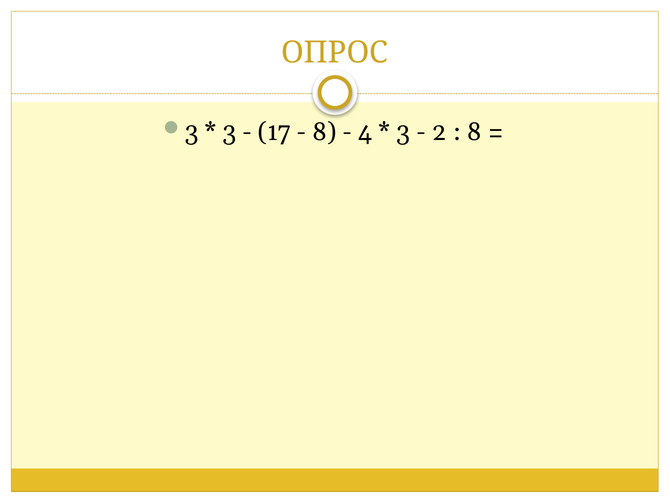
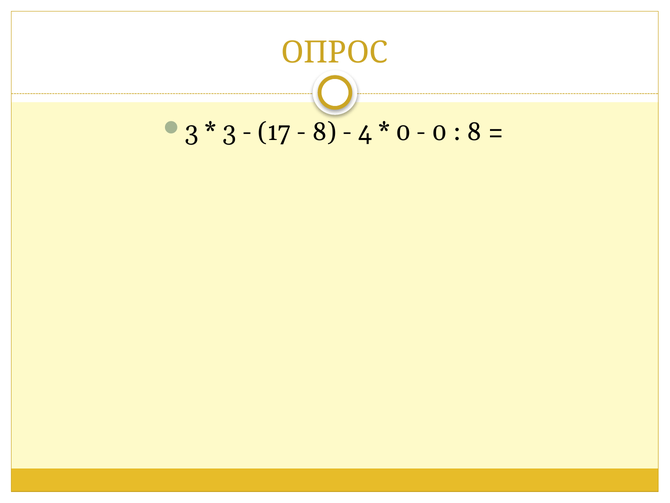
3: 3 -> 0 (403, 132)
2: 2 -> 0 (439, 132)
